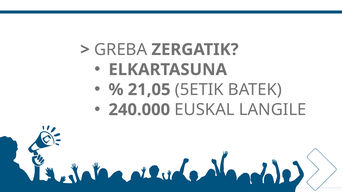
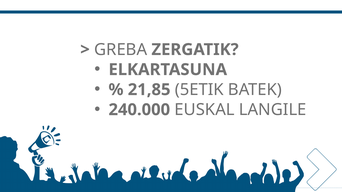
21,05: 21,05 -> 21,85 (149, 90)
